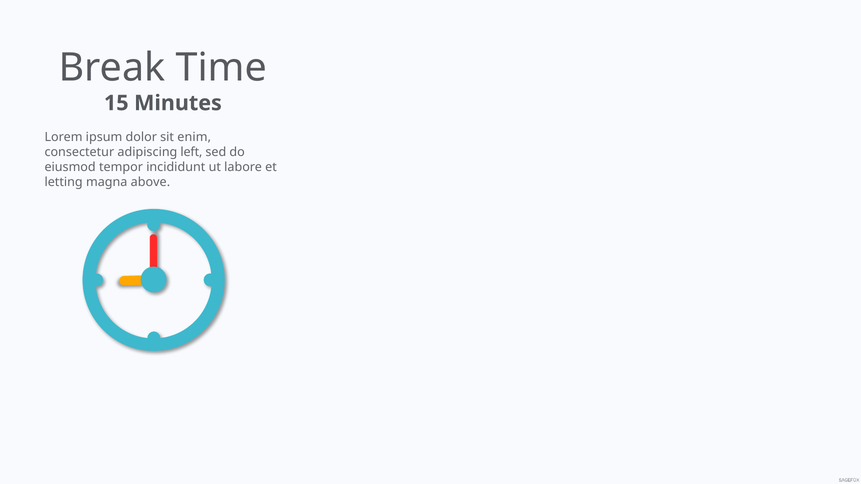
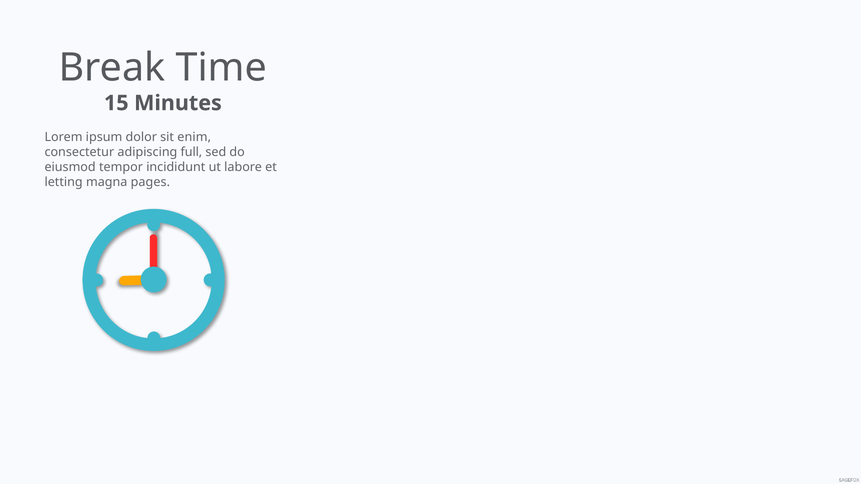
left: left -> full (191, 152)
above: above -> pages (150, 182)
